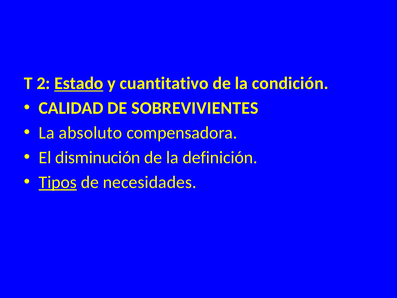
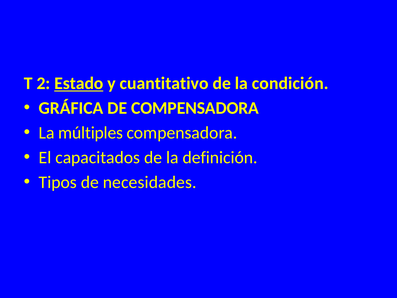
CALIDAD: CALIDAD -> GRÁFICA (71, 108)
DE SOBREVIVIENTES: SOBREVIVIENTES -> COMPENSADORA (195, 108)
absoluto: absoluto -> múltiples (91, 133)
disminución: disminución -> capacitados (98, 157)
Tipos underline: present -> none (58, 182)
